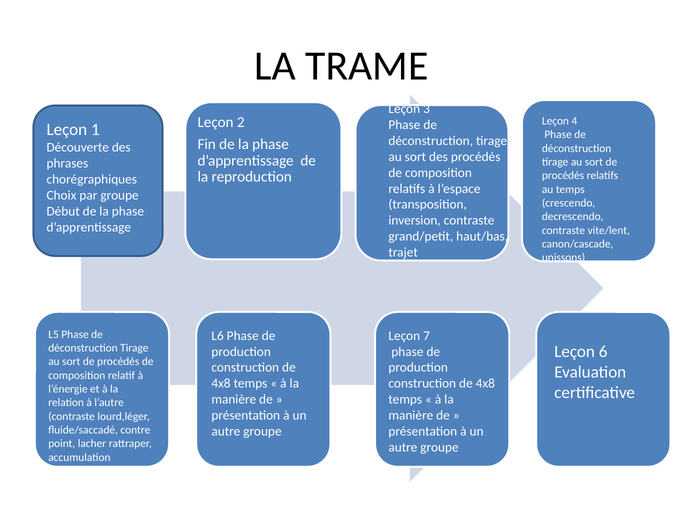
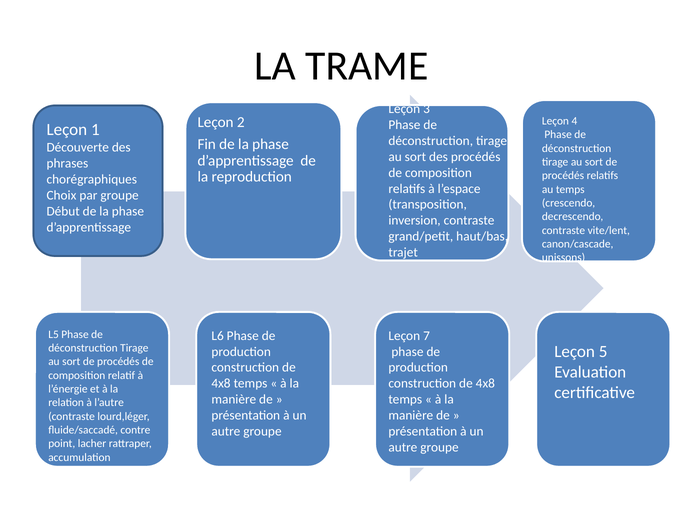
6: 6 -> 5 (603, 352)
